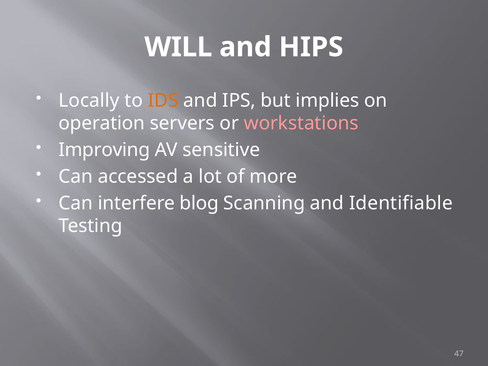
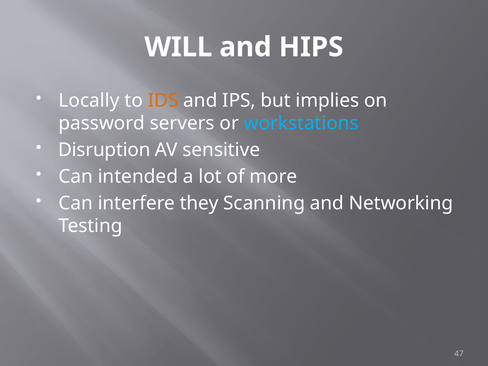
operation: operation -> password (102, 123)
workstations colour: pink -> light blue (301, 123)
Improving: Improving -> Disruption (104, 150)
accessed: accessed -> intended (138, 176)
blog: blog -> they (199, 203)
Identifiable: Identifiable -> Networking (401, 203)
